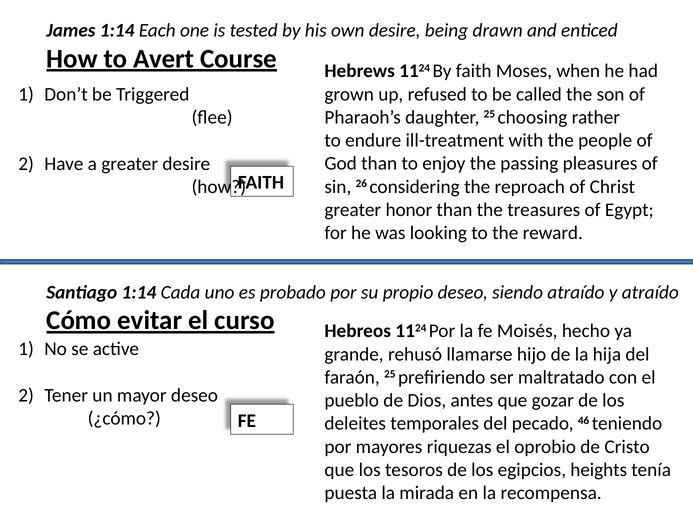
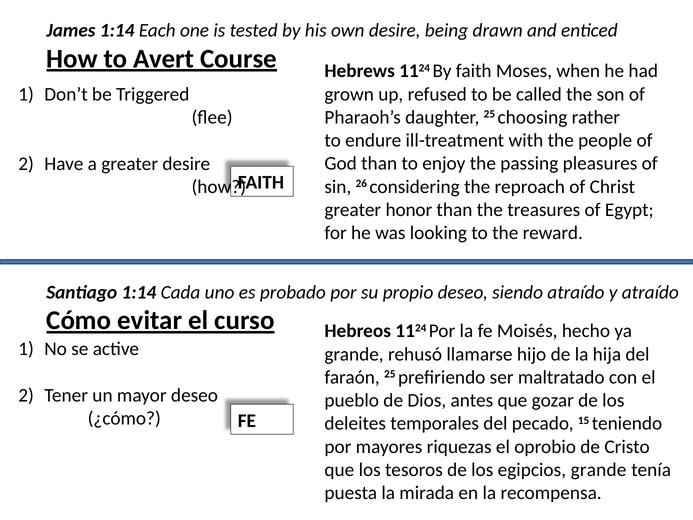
46: 46 -> 15 (584, 420)
egipcios heights: heights -> grande (599, 470)
